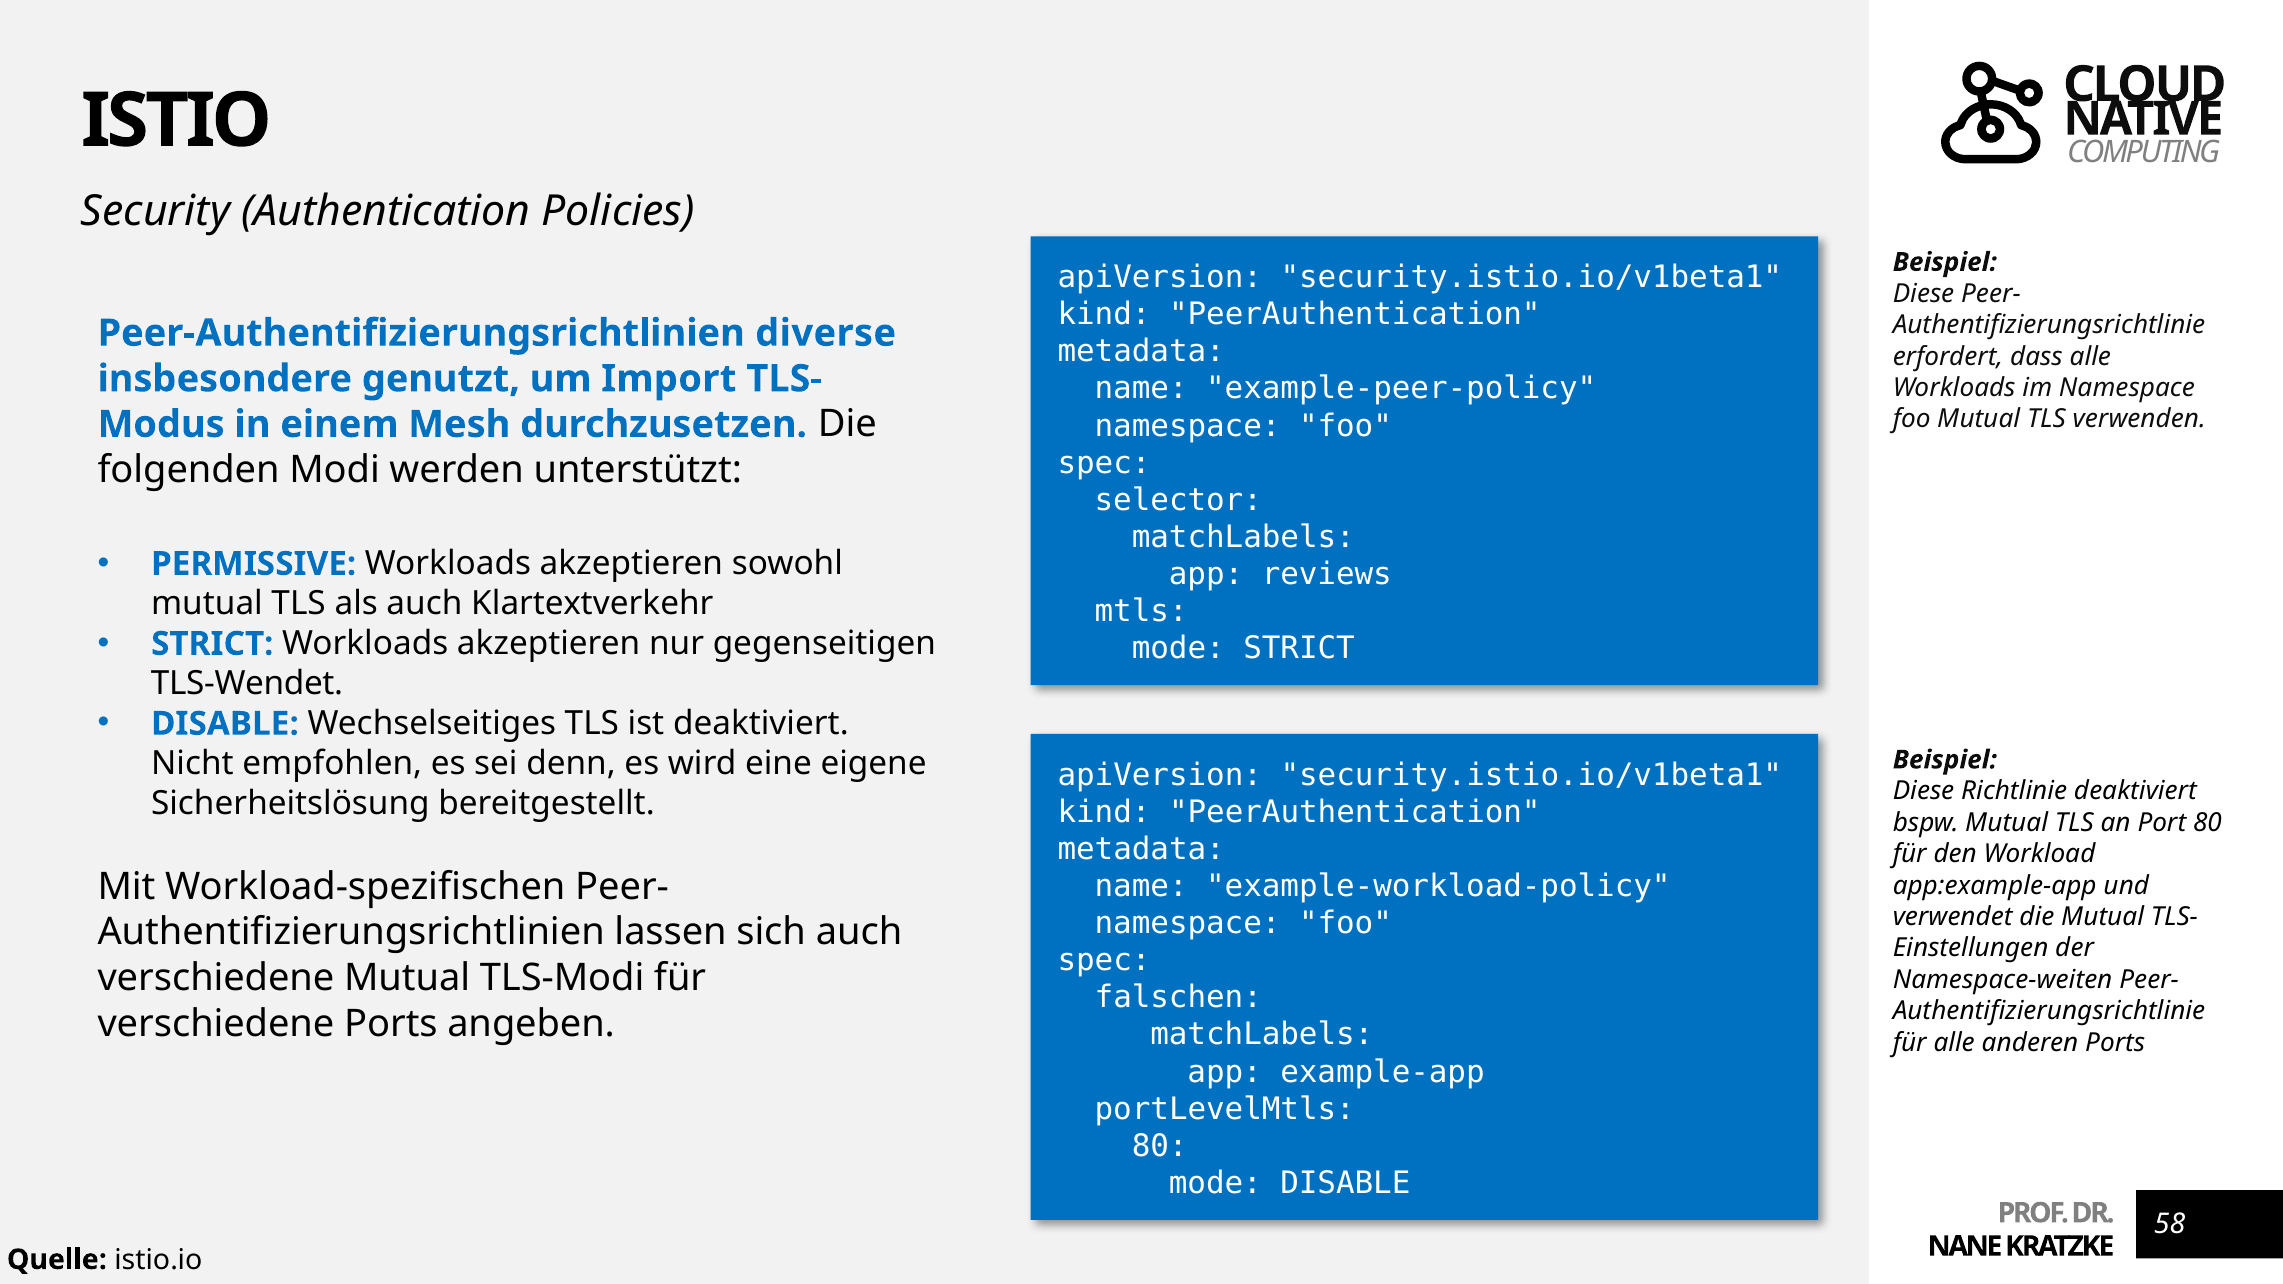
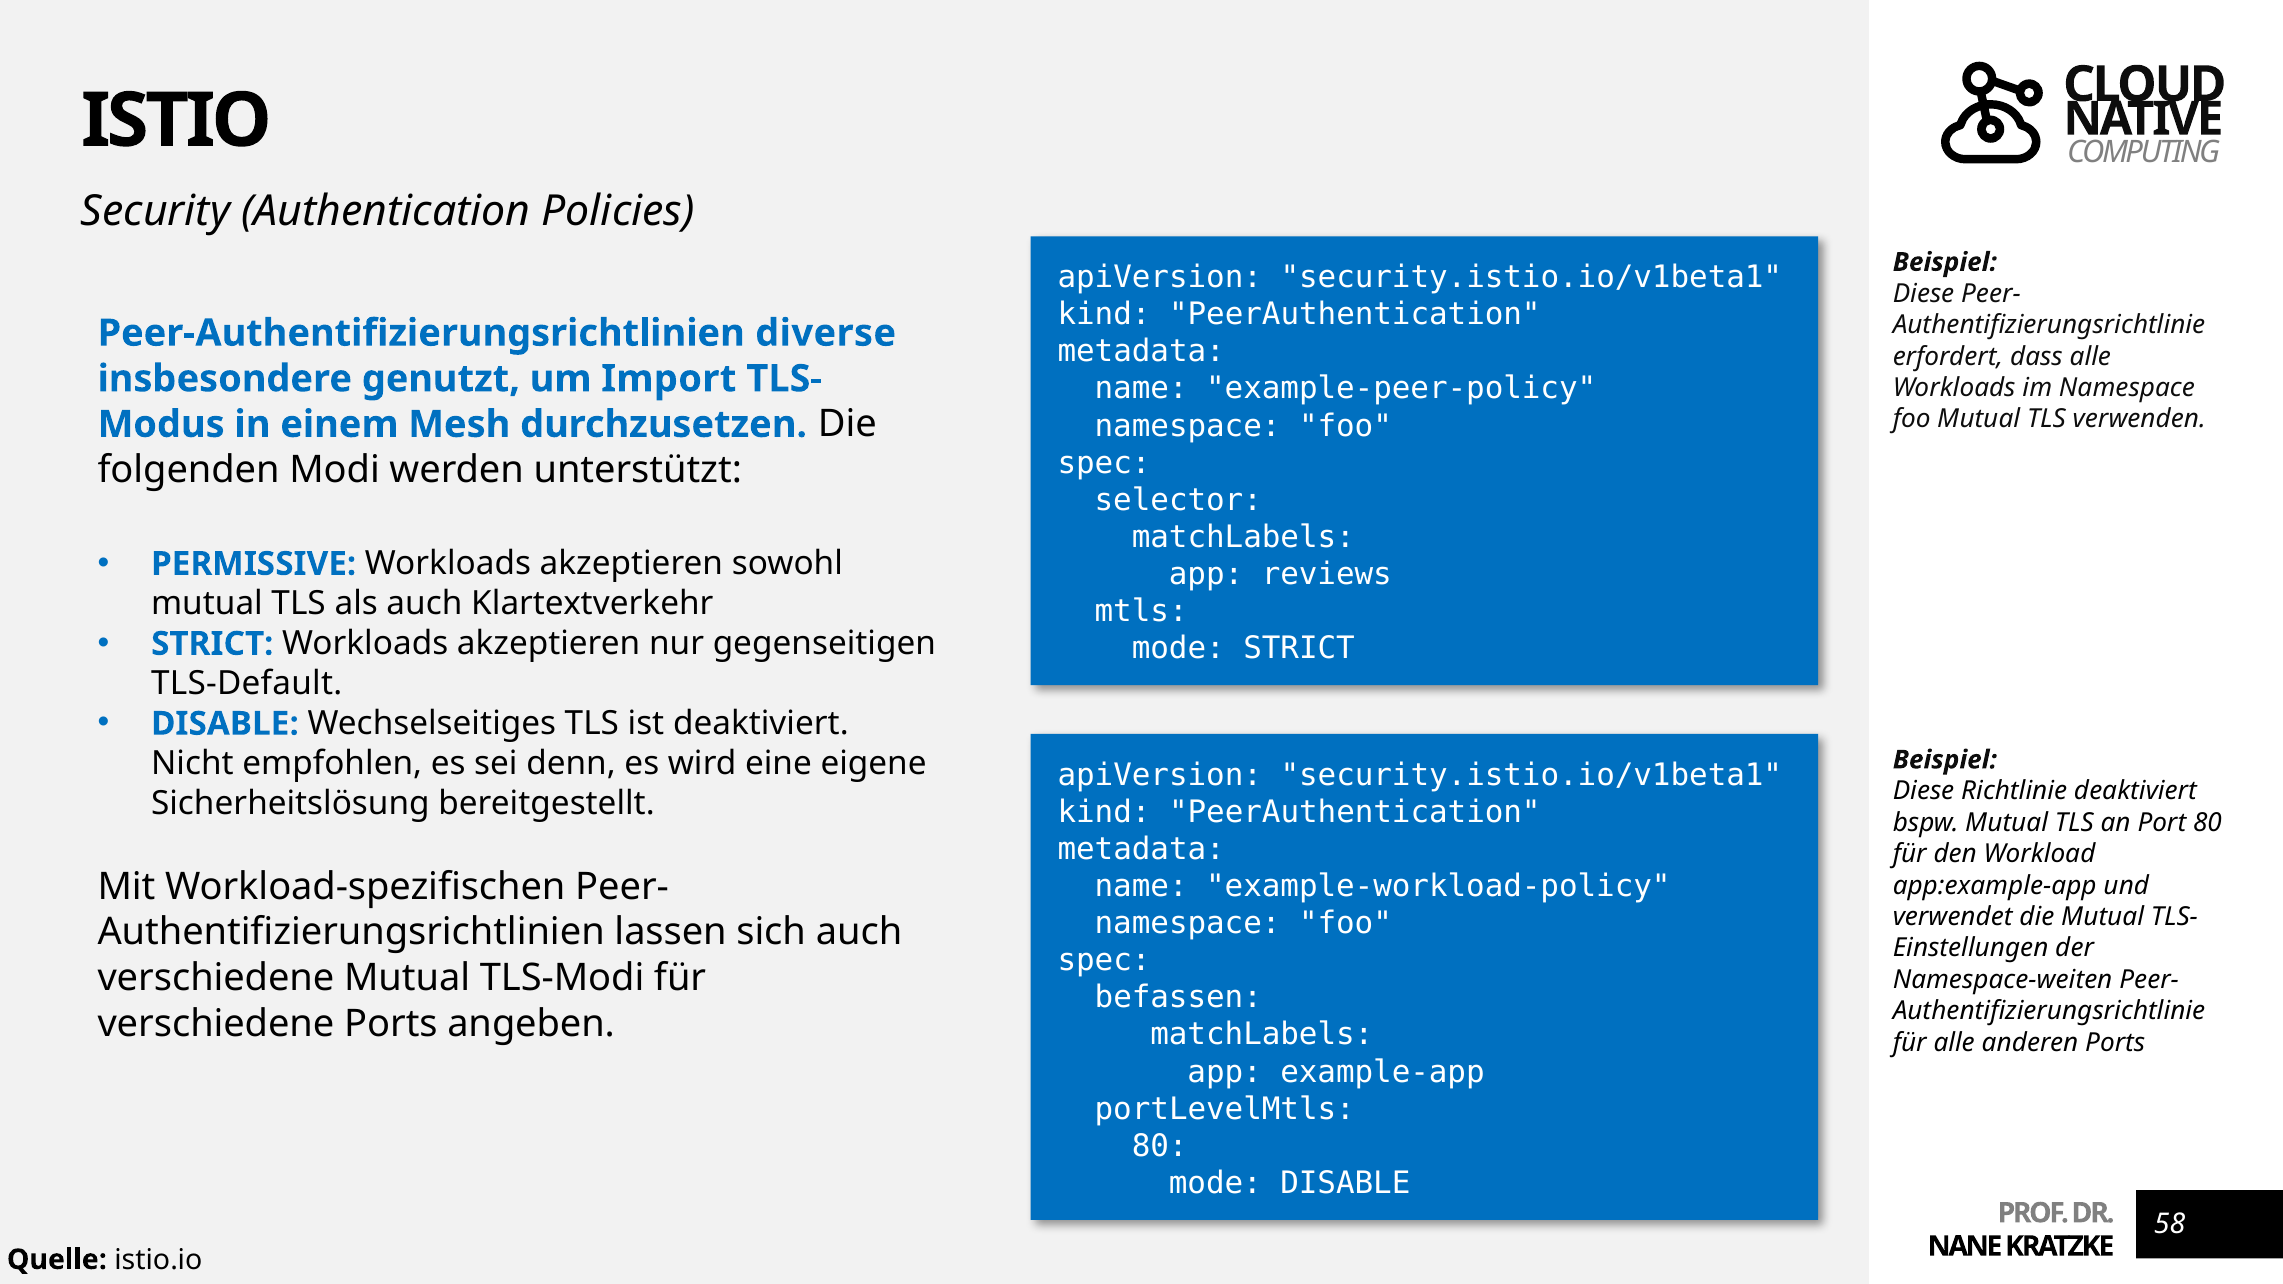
TLS-Wendet: TLS-Wendet -> TLS-Default (247, 684)
falschen: falschen -> befassen (1178, 998)
